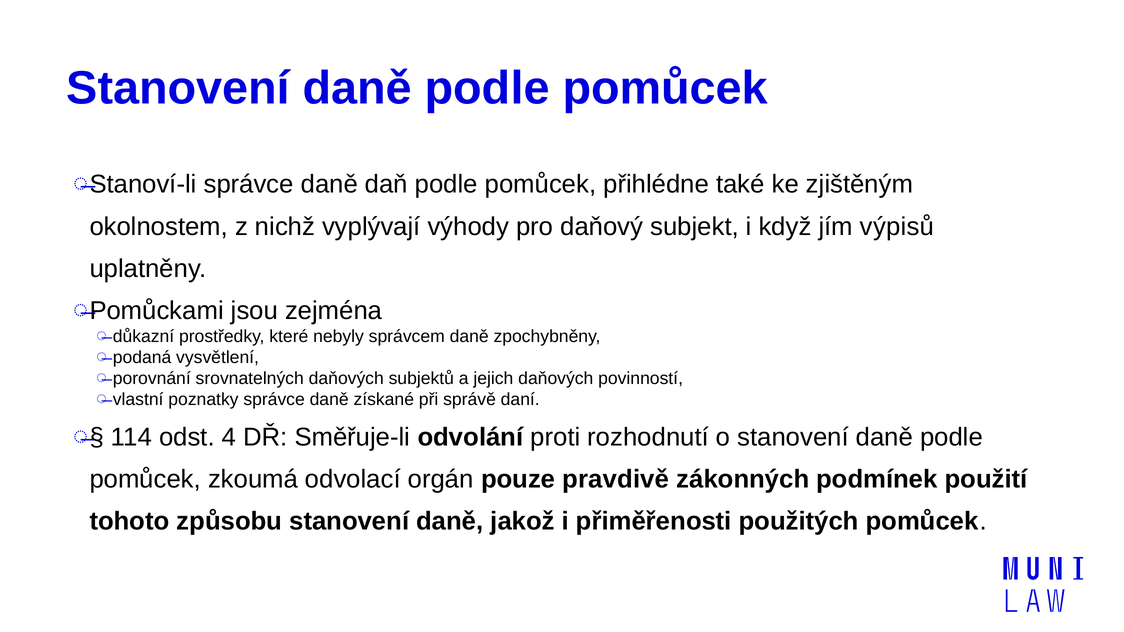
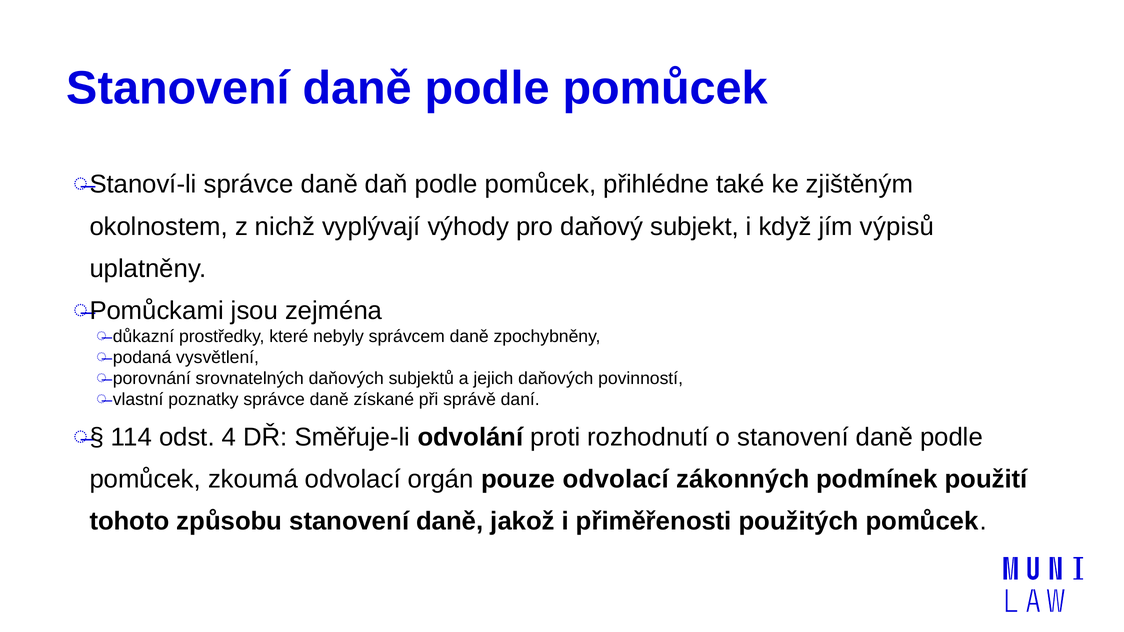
pouze pravdivě: pravdivě -> odvolací (616, 480)
